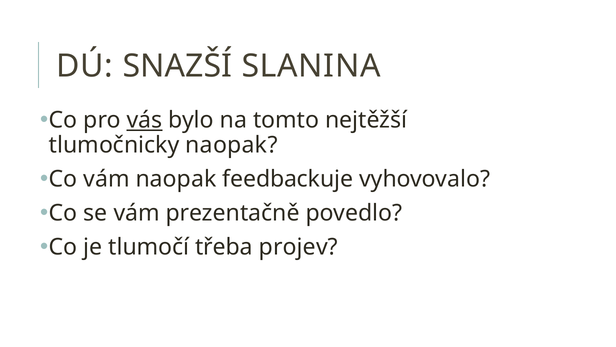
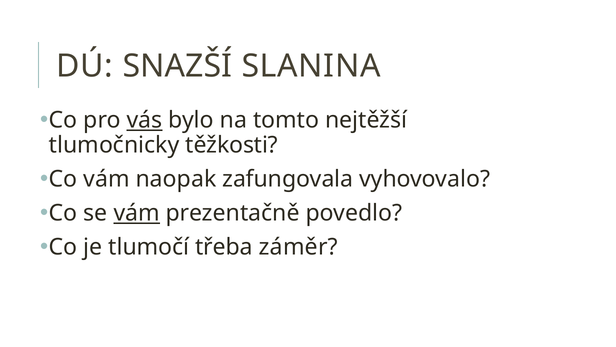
tlumočnicky naopak: naopak -> těžkosti (232, 145)
feedbackuje: feedbackuje -> zafungovala (288, 179)
vám underline: none -> present (137, 213)
projev: projev -> záměr (298, 247)
